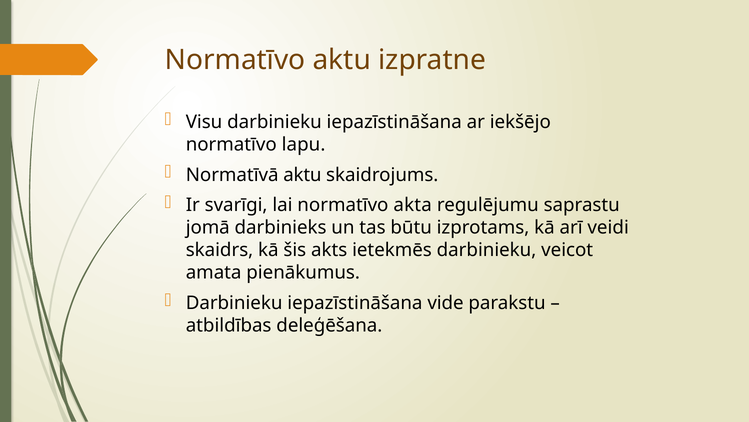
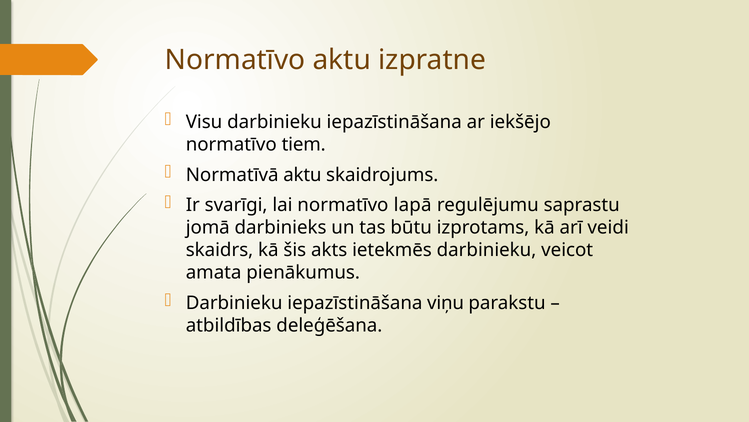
lapu: lapu -> tiem (304, 144)
akta: akta -> lapā (413, 205)
vide: vide -> viņu (446, 303)
